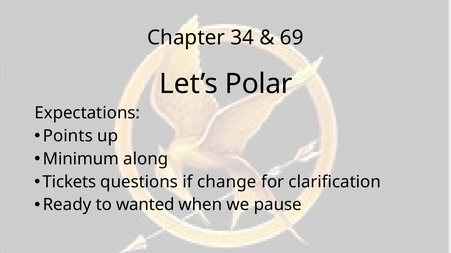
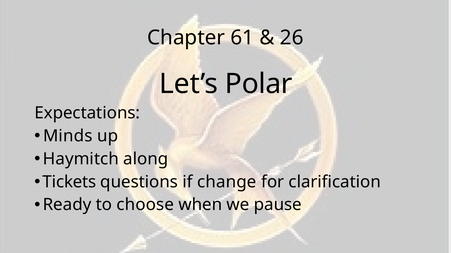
34: 34 -> 61 (242, 38)
69: 69 -> 26 (292, 38)
Points: Points -> Minds (68, 136)
Minimum: Minimum -> Haymitch (81, 159)
wanted: wanted -> choose (145, 205)
